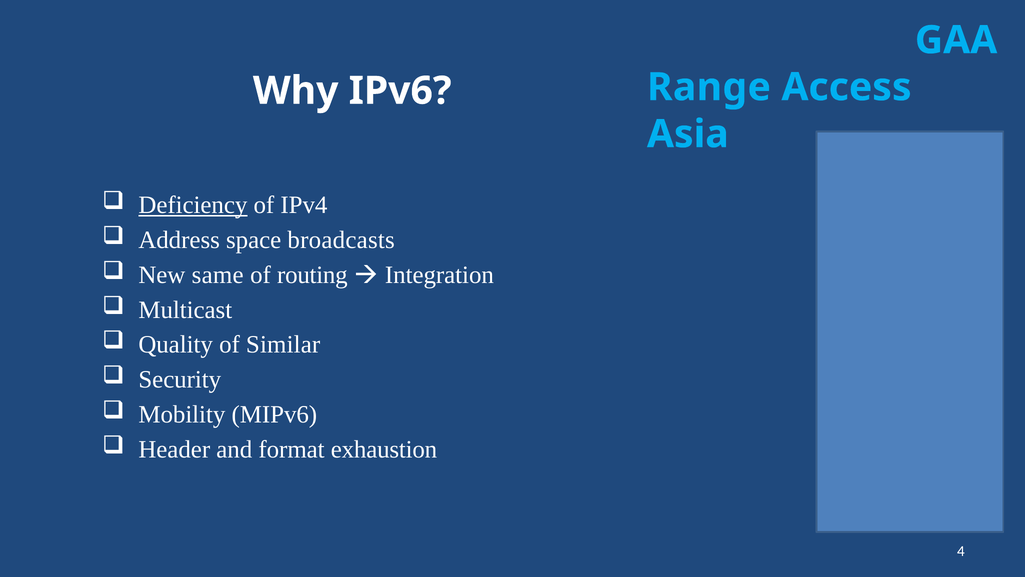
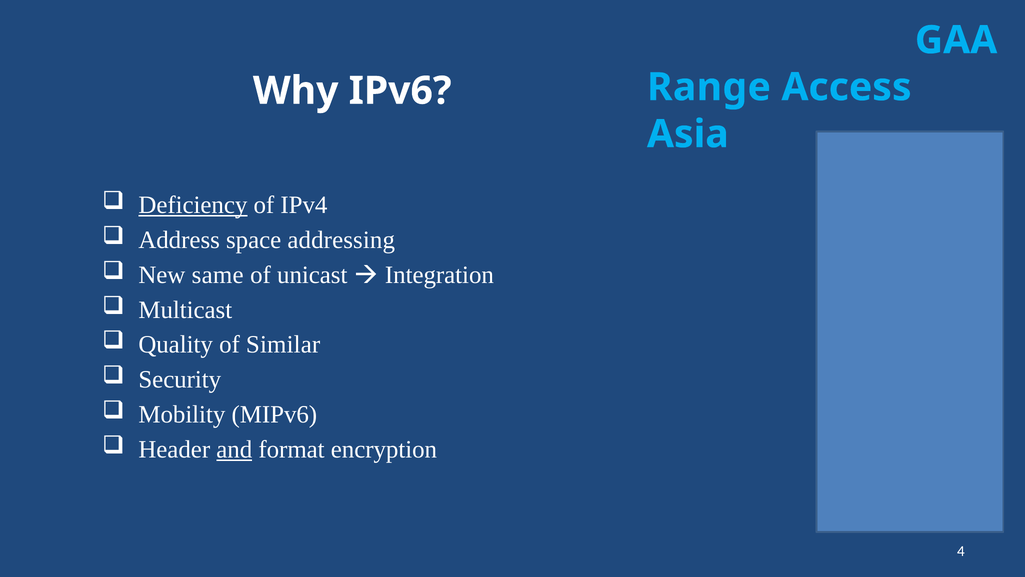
broadcasts: broadcasts -> addressing (341, 240)
routing: routing -> unicast (312, 275)
and underline: none -> present (234, 449)
exhaustion: exhaustion -> encryption (384, 449)
